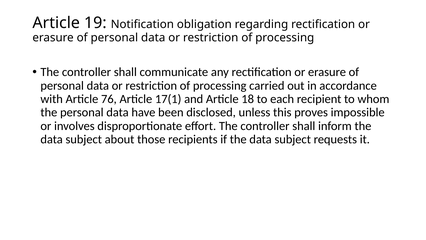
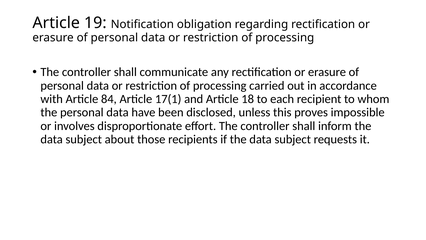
76: 76 -> 84 (109, 99)
